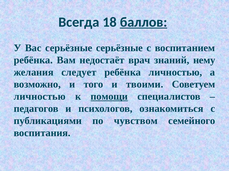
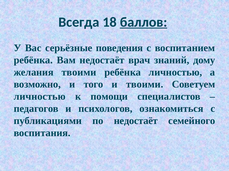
серьёзные серьёзные: серьёзные -> поведения (119, 48)
нему: нему -> дому (204, 60)
желания следует: следует -> твоими (79, 72)
помощи underline: present -> none (109, 97)
по чувством: чувством -> недостаёт (136, 121)
